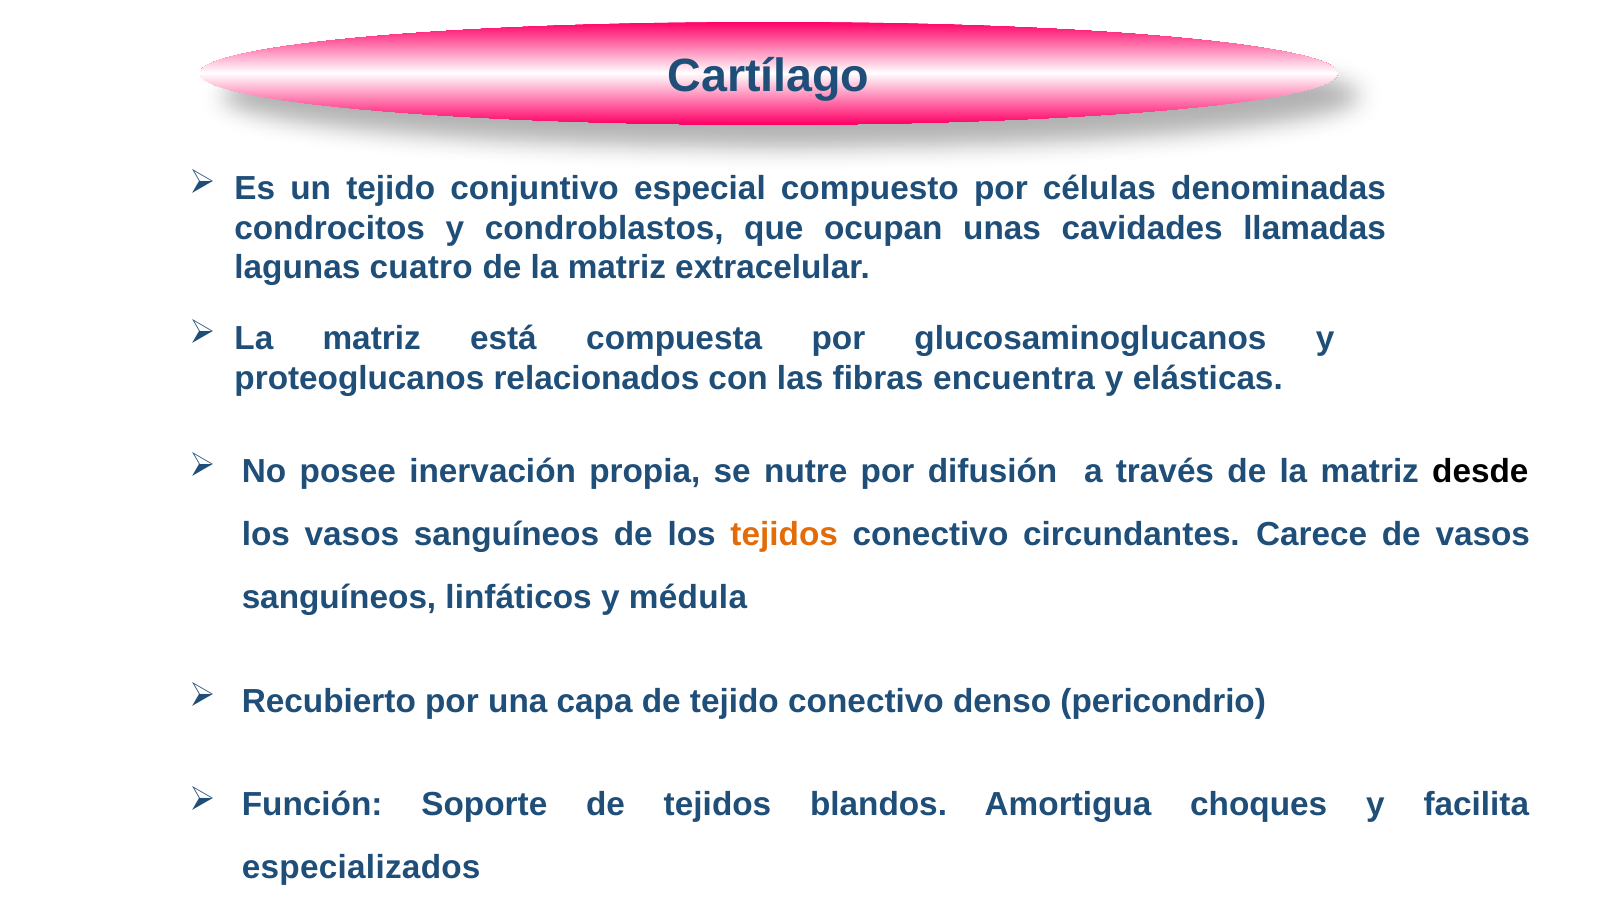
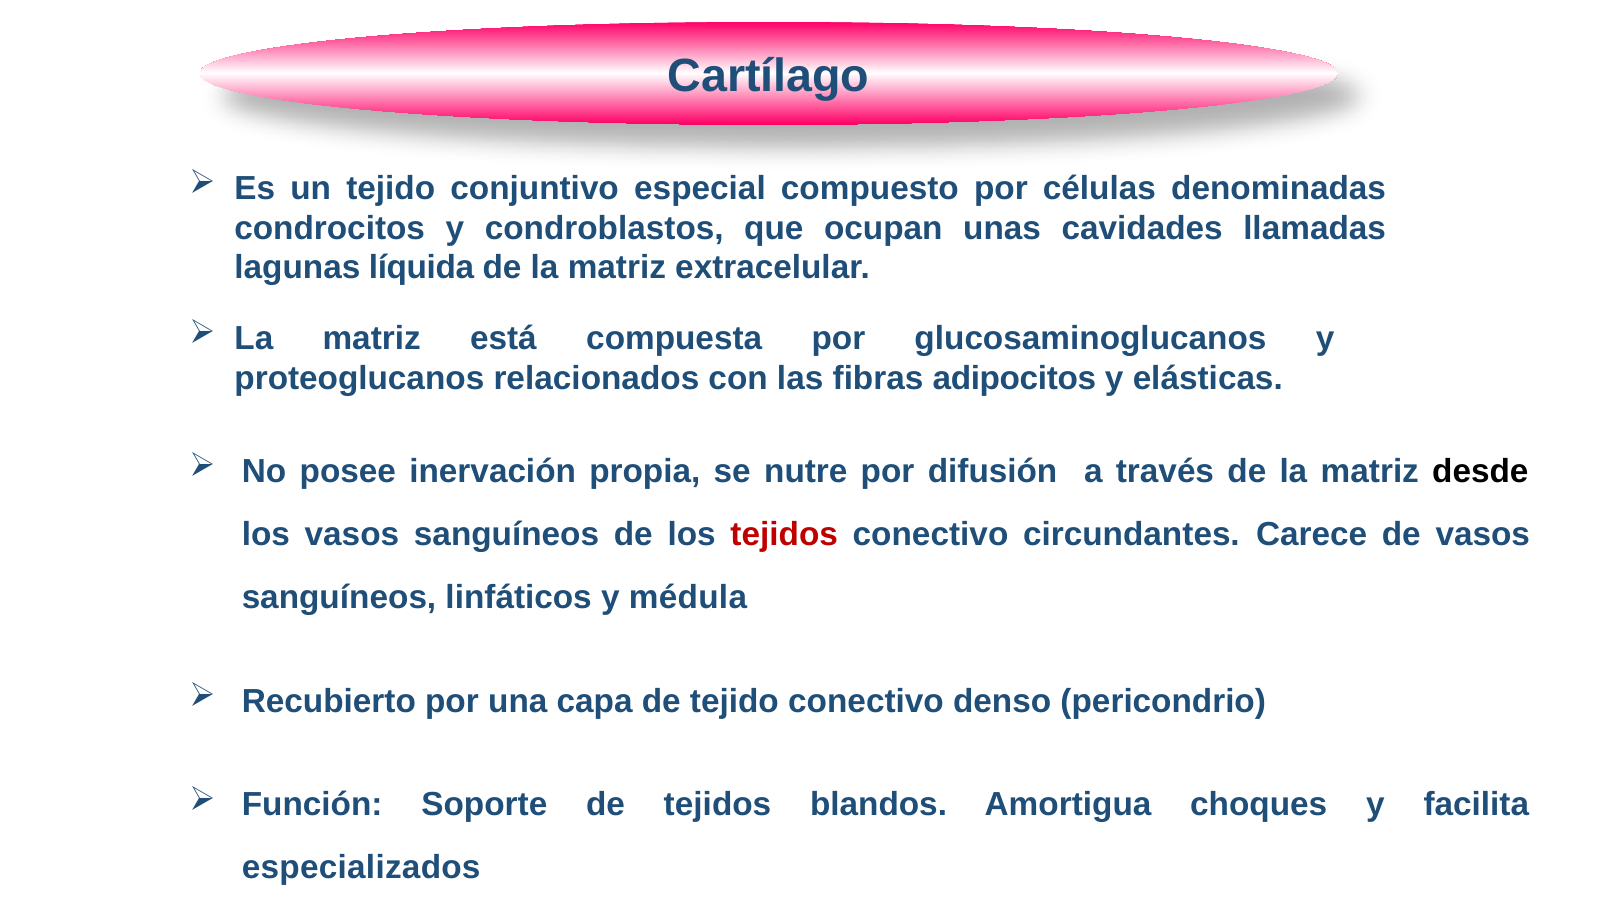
cuatro: cuatro -> líquida (422, 268)
encuentra: encuentra -> adipocitos (1014, 378)
tejidos colour: orange -> red (784, 535)
